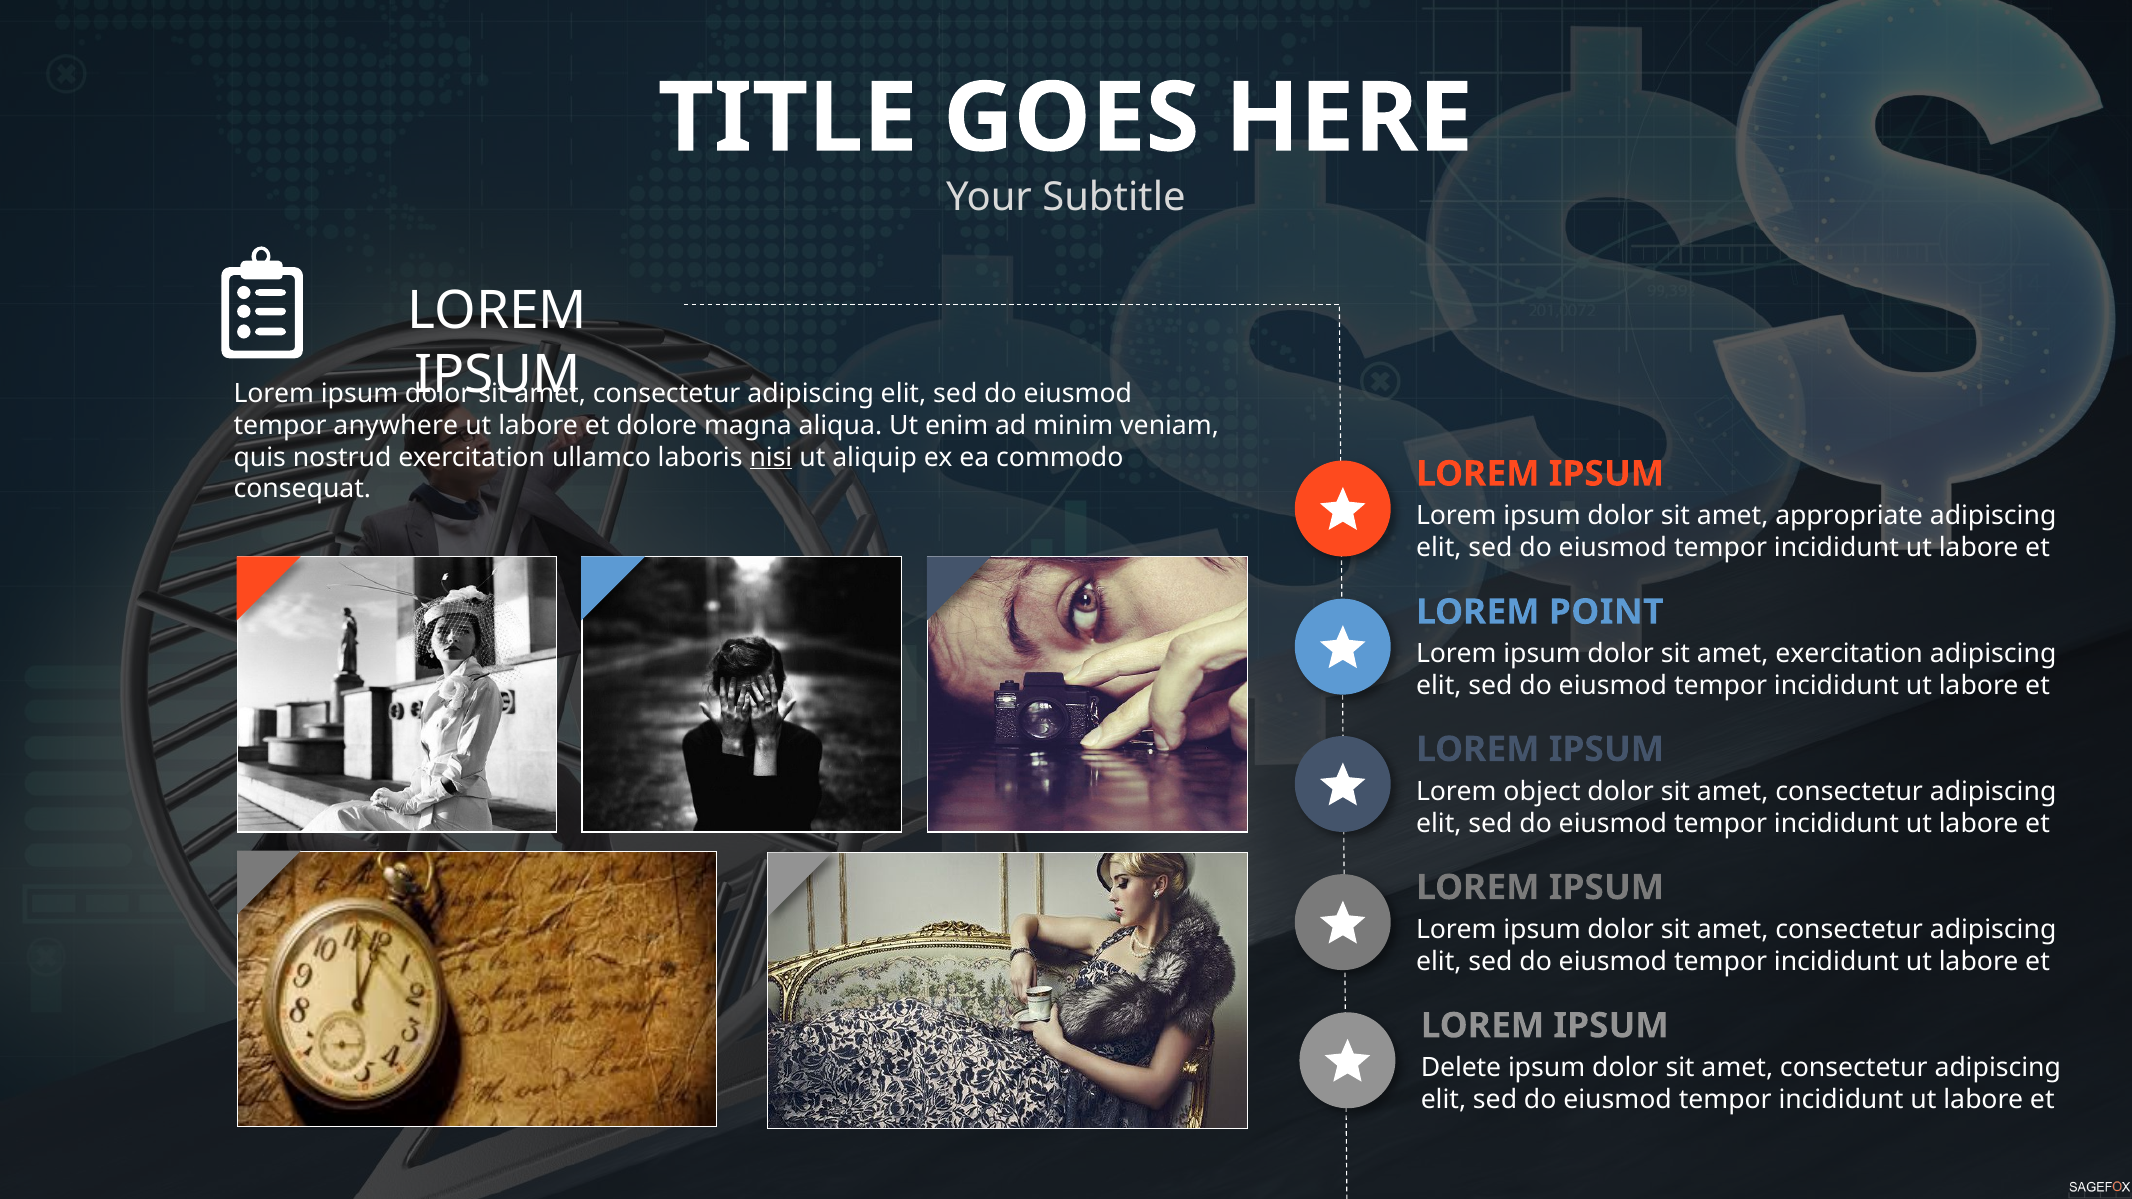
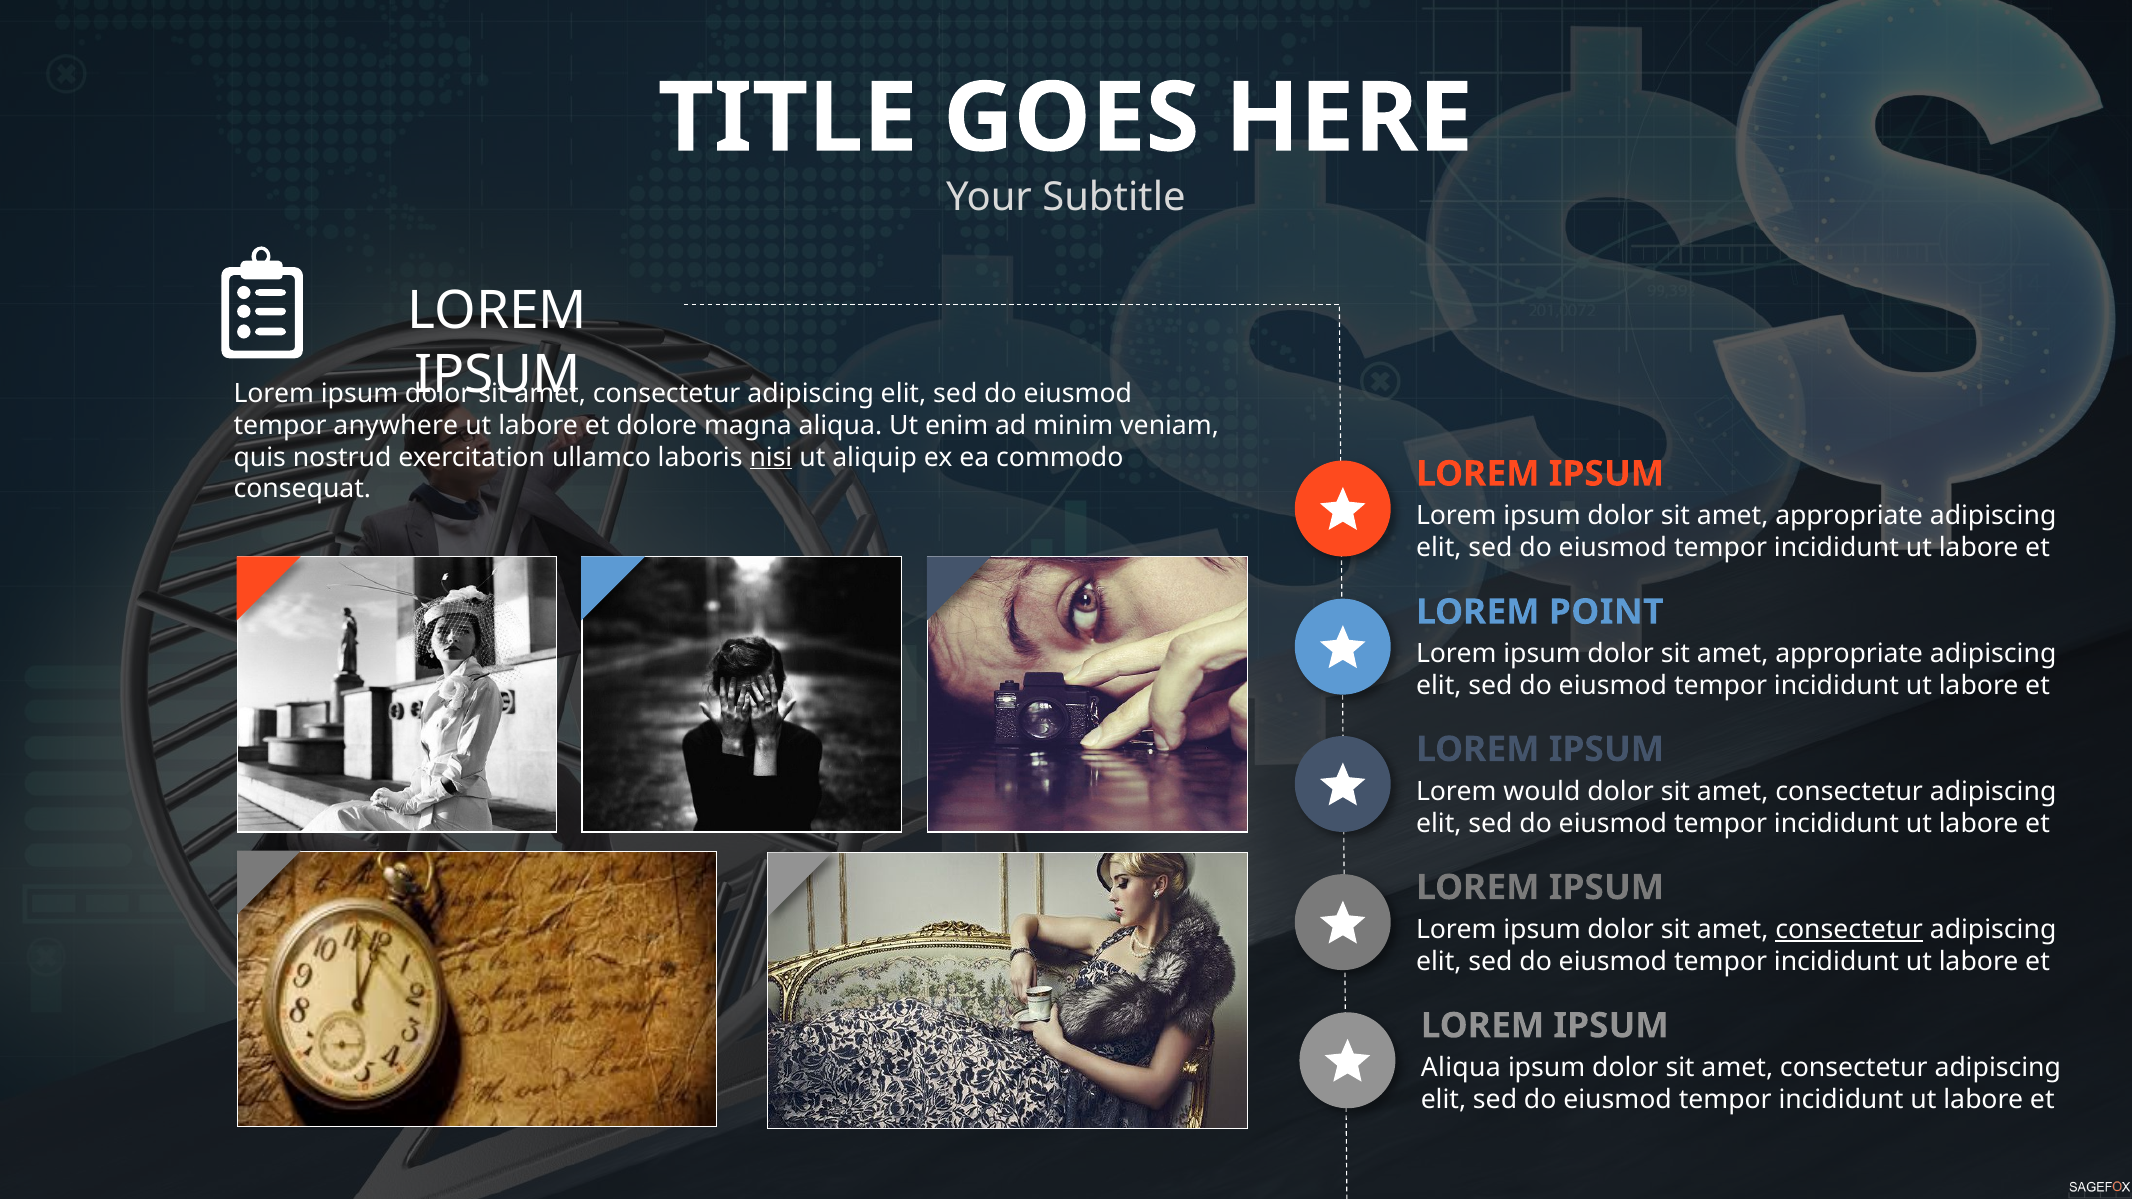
exercitation: exercitation -> appropriate (1849, 654)
object: object -> would (1542, 792)
consectetur underline: none -> present (1849, 930)
Delete: Delete -> Aliqua (1461, 1068)
